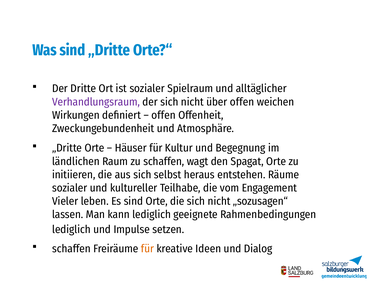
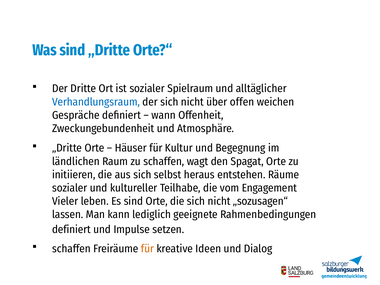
Verhandlungsraum colour: purple -> blue (96, 102)
Wirkungen: Wirkungen -> Gespräche (76, 115)
offen: offen -> wann (164, 115)
lediglich: lediglich -> definiert (71, 229)
